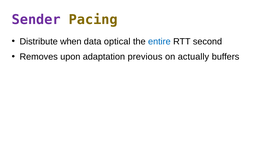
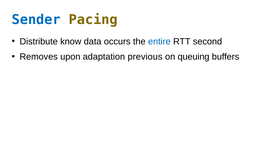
Sender colour: purple -> blue (36, 20)
when: when -> know (71, 42)
optical: optical -> occurs (117, 42)
actually: actually -> queuing (194, 57)
